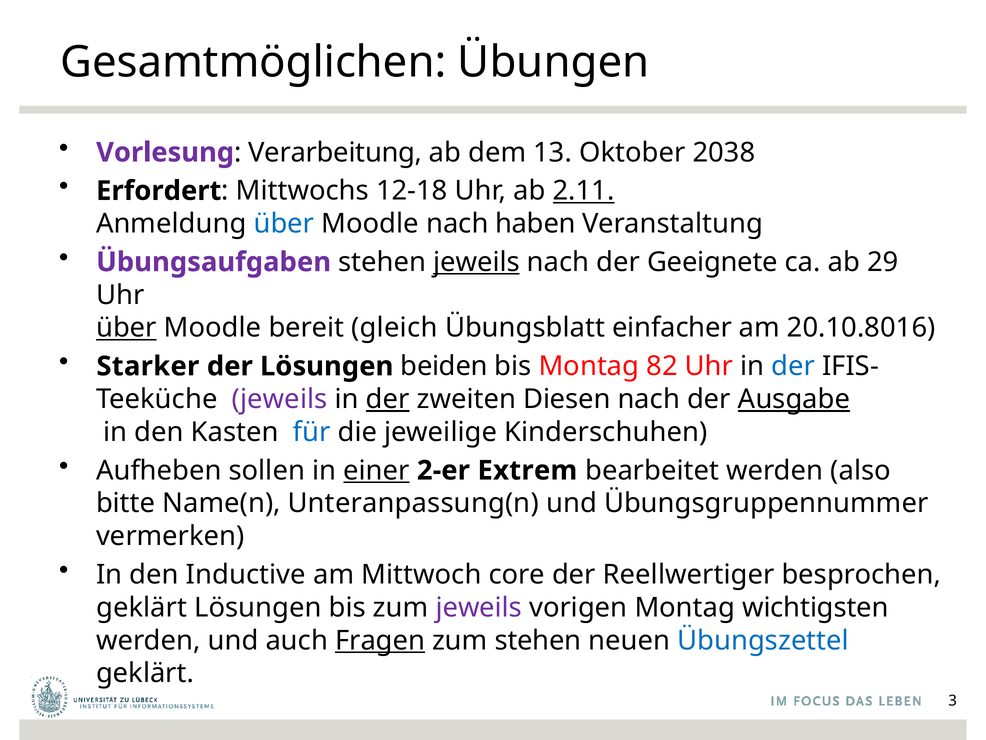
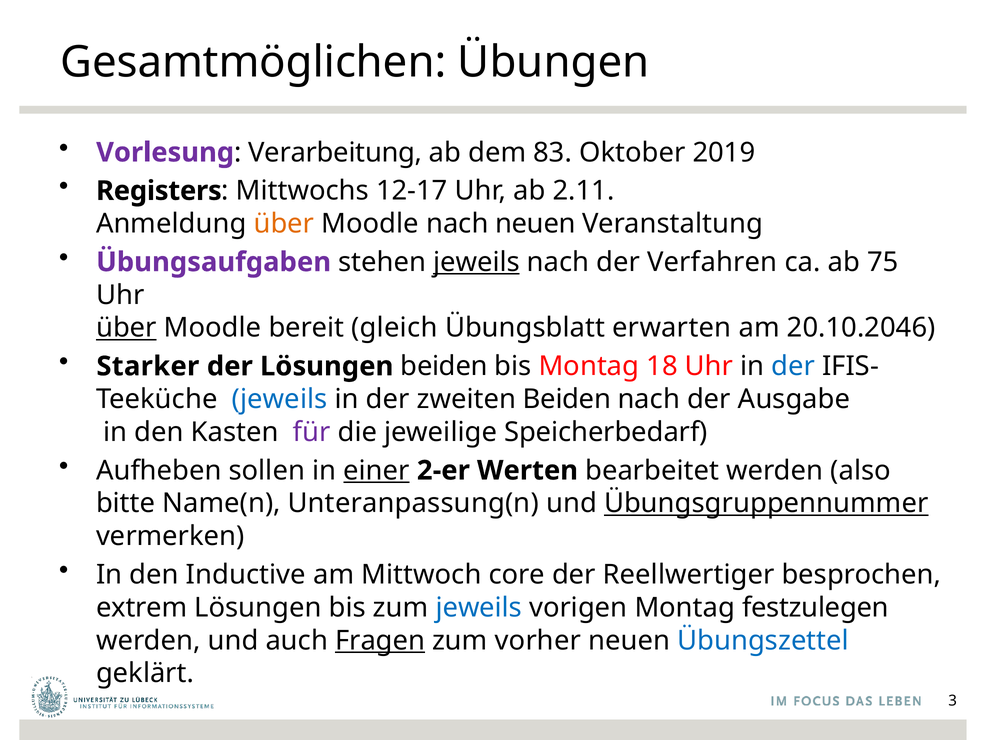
13: 13 -> 83 (553, 152)
2038: 2038 -> 2019 (724, 152)
Erfordert: Erfordert -> Registers (159, 191)
12-18: 12-18 -> 12-17 (412, 191)
2.11 underline: present -> none (584, 191)
über colour: blue -> orange (284, 224)
nach haben: haben -> neuen (535, 224)
Geeignete: Geeignete -> Verfahren (712, 262)
29: 29 -> 75 (883, 262)
einfacher: einfacher -> erwarten (672, 328)
20.10.8016: 20.10.8016 -> 20.10.2046 (861, 328)
82: 82 -> 18 (662, 366)
jeweils colour: purple -> blue (280, 399)
der underline: present -> none (388, 399)
zweiten Diesen: Diesen -> Beiden (567, 399)
Ausgabe underline: present -> none (794, 399)
für colour: blue -> purple (312, 432)
Kinderschuhen: Kinderschuhen -> Speicherbedarf (606, 432)
Extrem: Extrem -> Werten (528, 470)
Übungsgruppennummer underline: none -> present (766, 503)
geklärt: geklärt -> extrem (142, 607)
jeweils colour: purple -> blue (479, 607)
wichtigsten: wichtigsten -> festzulegen (815, 607)
zum stehen: stehen -> vorher (538, 640)
